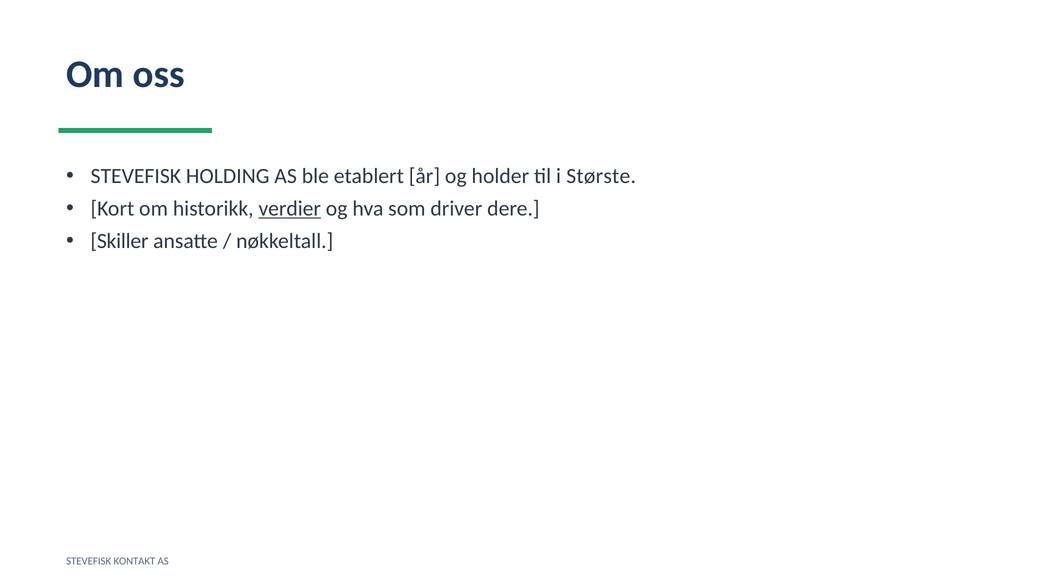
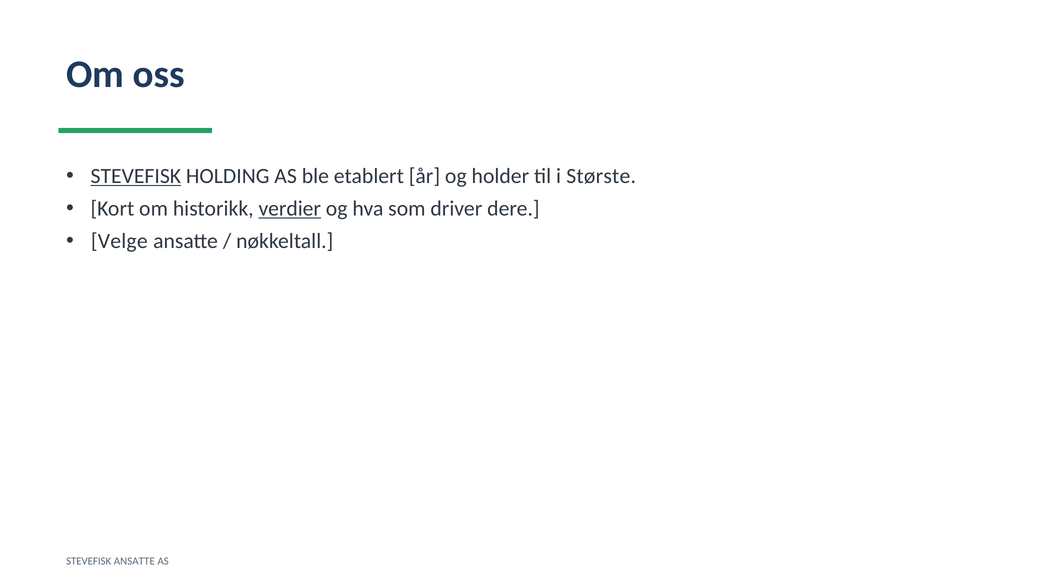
STEVEFISK underline: none -> present (136, 176)
Skiller: Skiller -> Velge (119, 241)
STEVEFISK KONTAKT: KONTAKT -> ANSATTE (134, 561)
